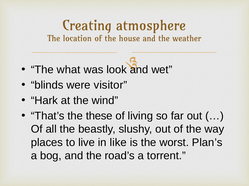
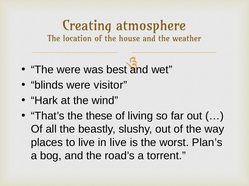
The what: what -> were (69, 70)
look: look -> best (117, 70)
in like: like -> live (118, 143)
